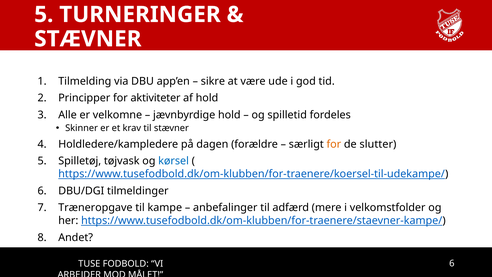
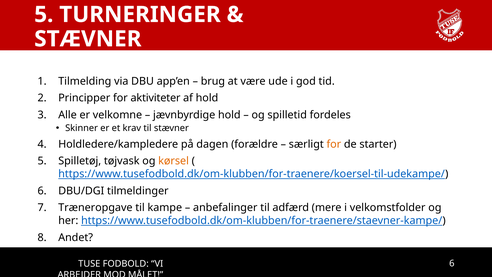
sikre: sikre -> brug (213, 81)
slutter: slutter -> starter (378, 144)
kørsel colour: blue -> orange (174, 161)
